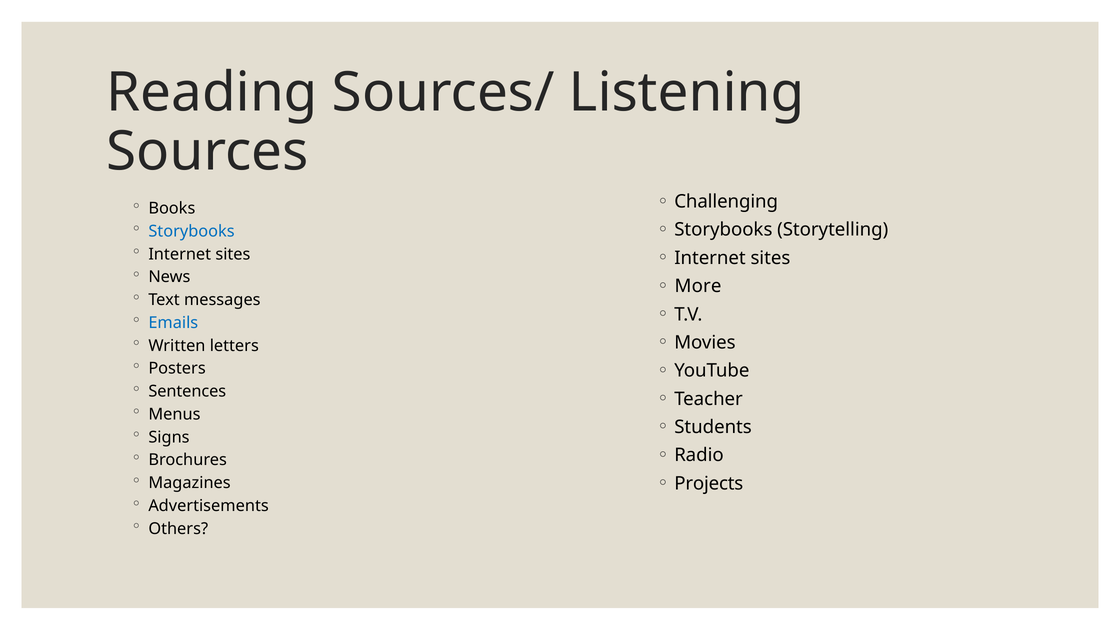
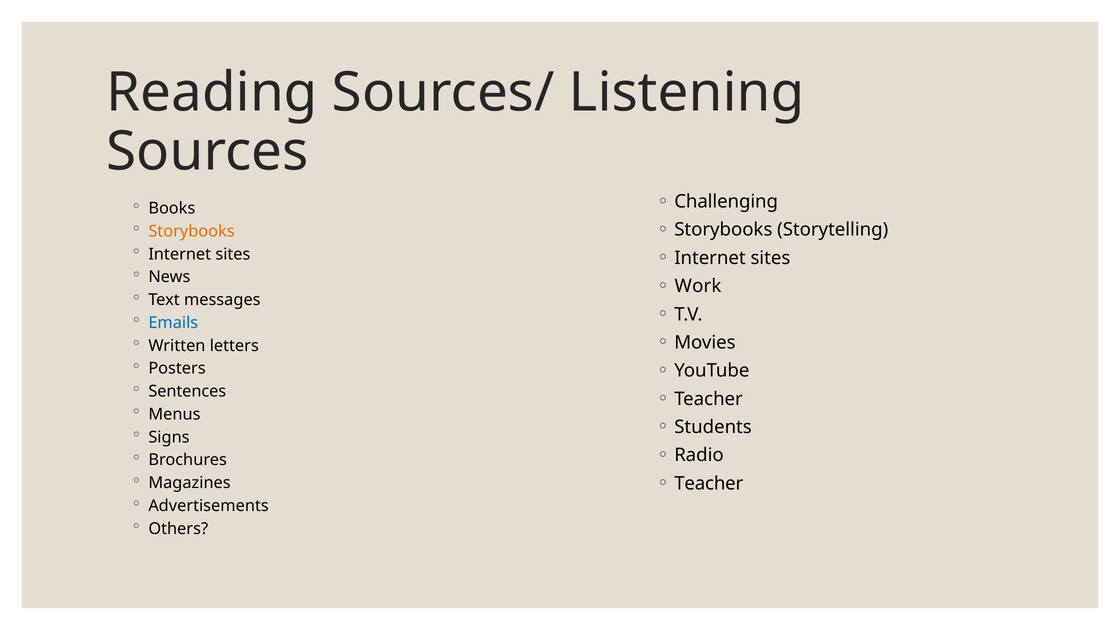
Storybooks colour: blue -> orange (192, 231)
More: More -> Work (698, 286)
Projects: Projects -> Teacher (709, 483)
